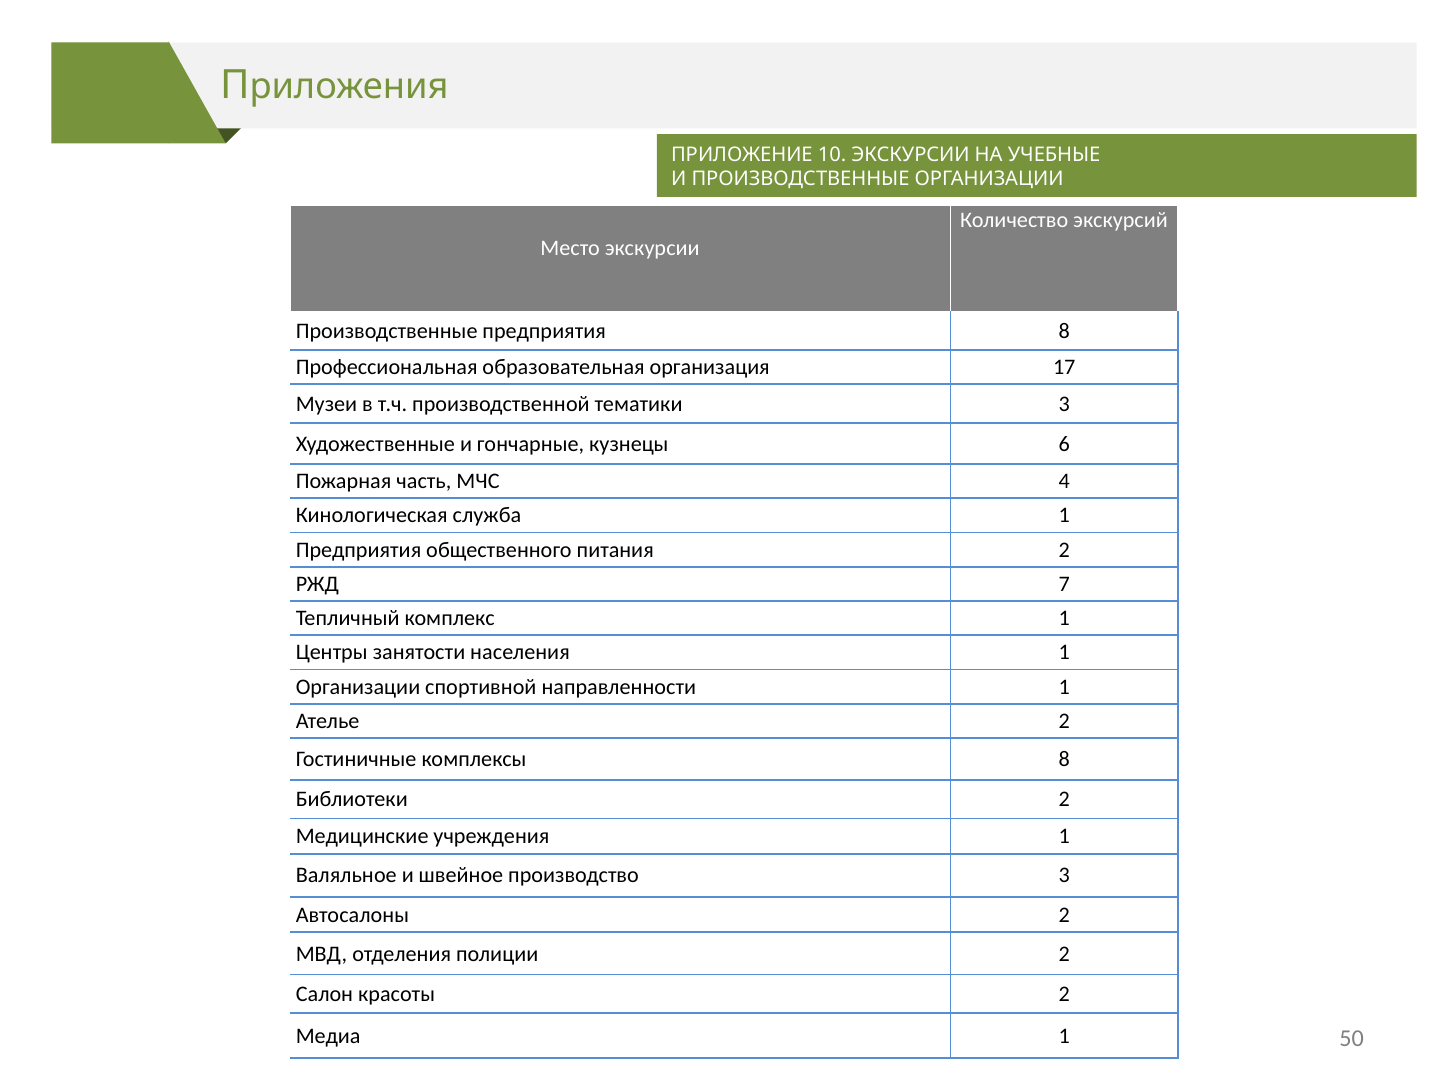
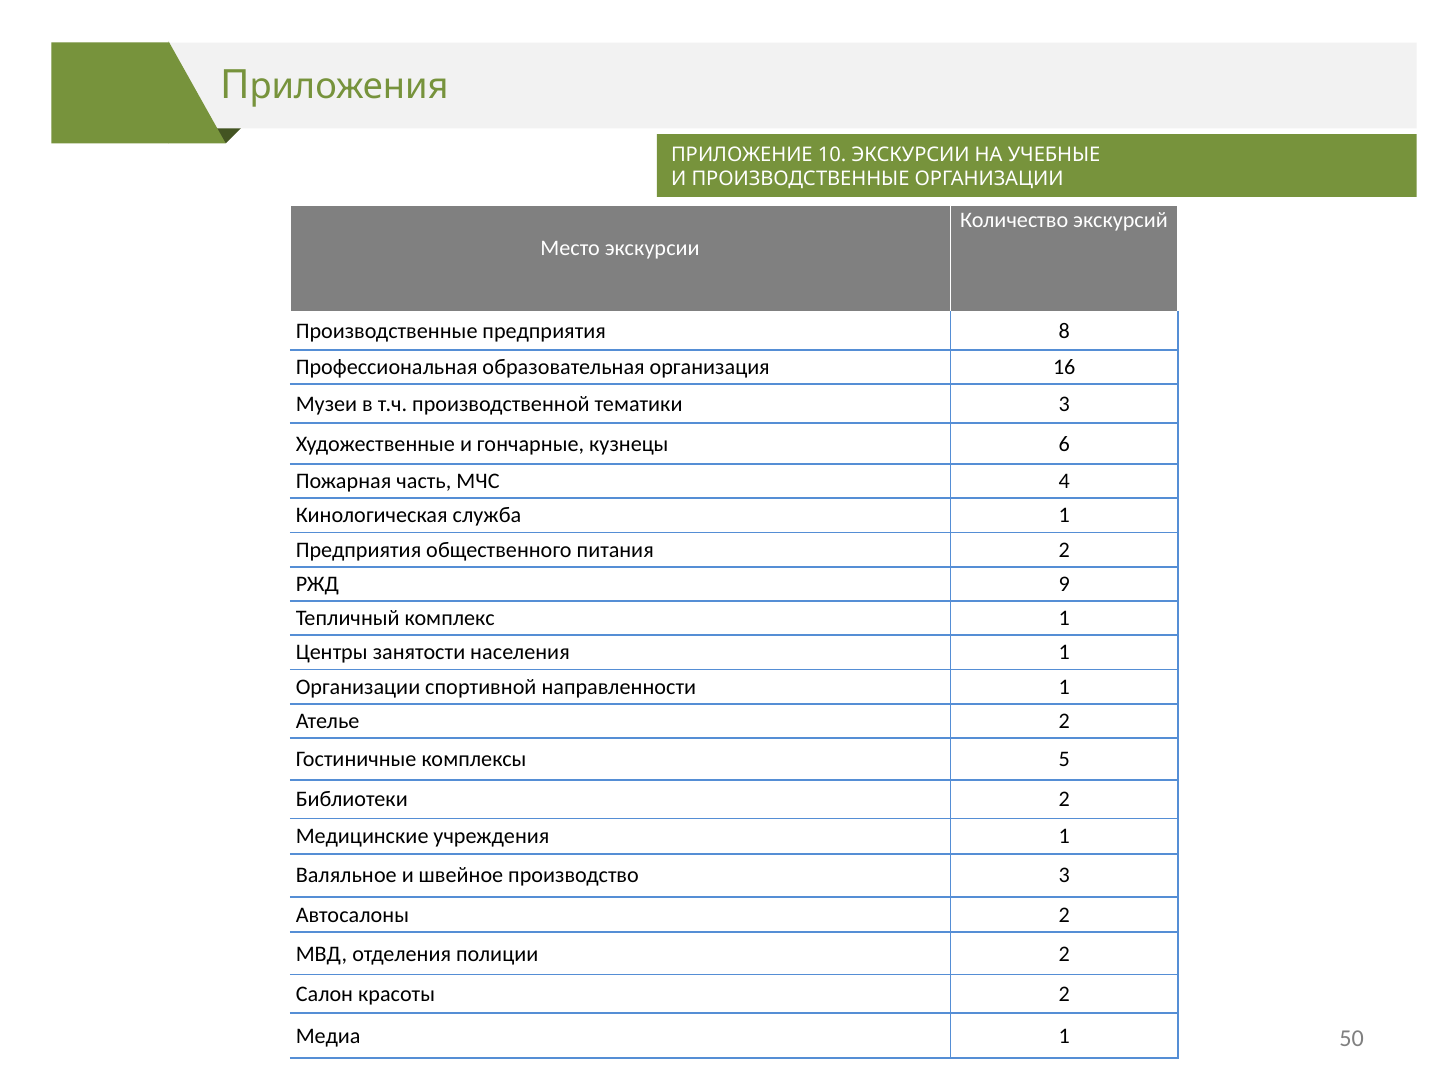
17: 17 -> 16 (1064, 367)
7: 7 -> 9 (1064, 584)
комплексы 8: 8 -> 5 (1064, 759)
